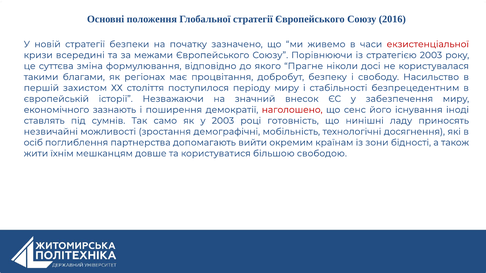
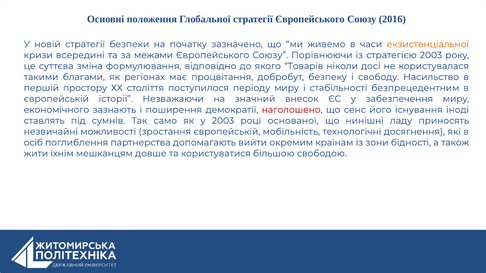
екзистенціальної colour: red -> orange (428, 44)
Прагне: Прагне -> Товарів (304, 66)
захистом: захистом -> простору (85, 88)
готовність: готовність -> основаної (293, 121)
зростання демографічні: демографічні -> європейській (227, 132)
